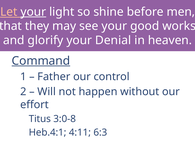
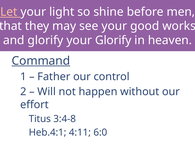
your underline: present -> none (33, 12)
your Denial: Denial -> Glorify (113, 40)
3:0-8: 3:0-8 -> 3:4-8 (65, 119)
6:3: 6:3 -> 6:0 (100, 133)
